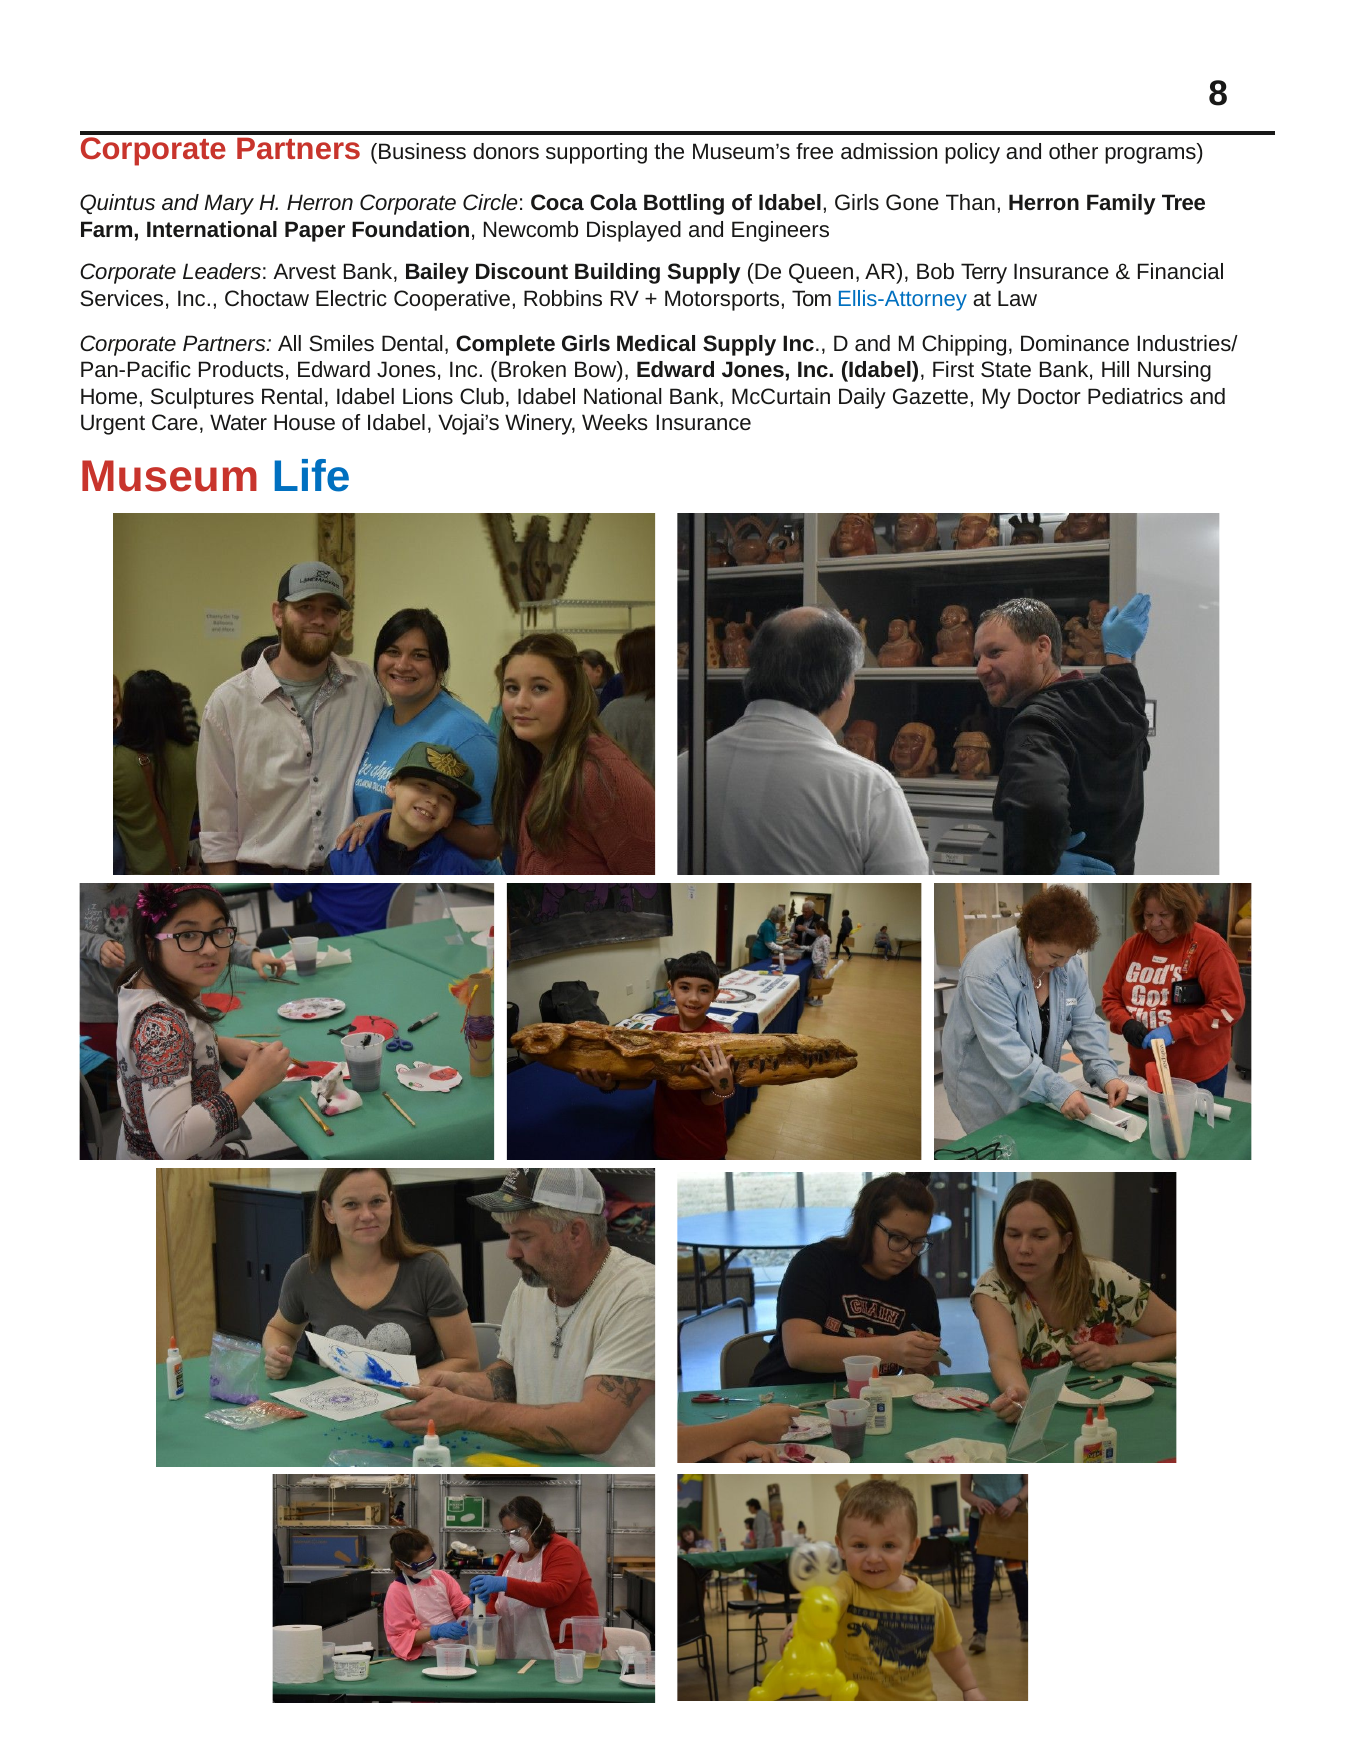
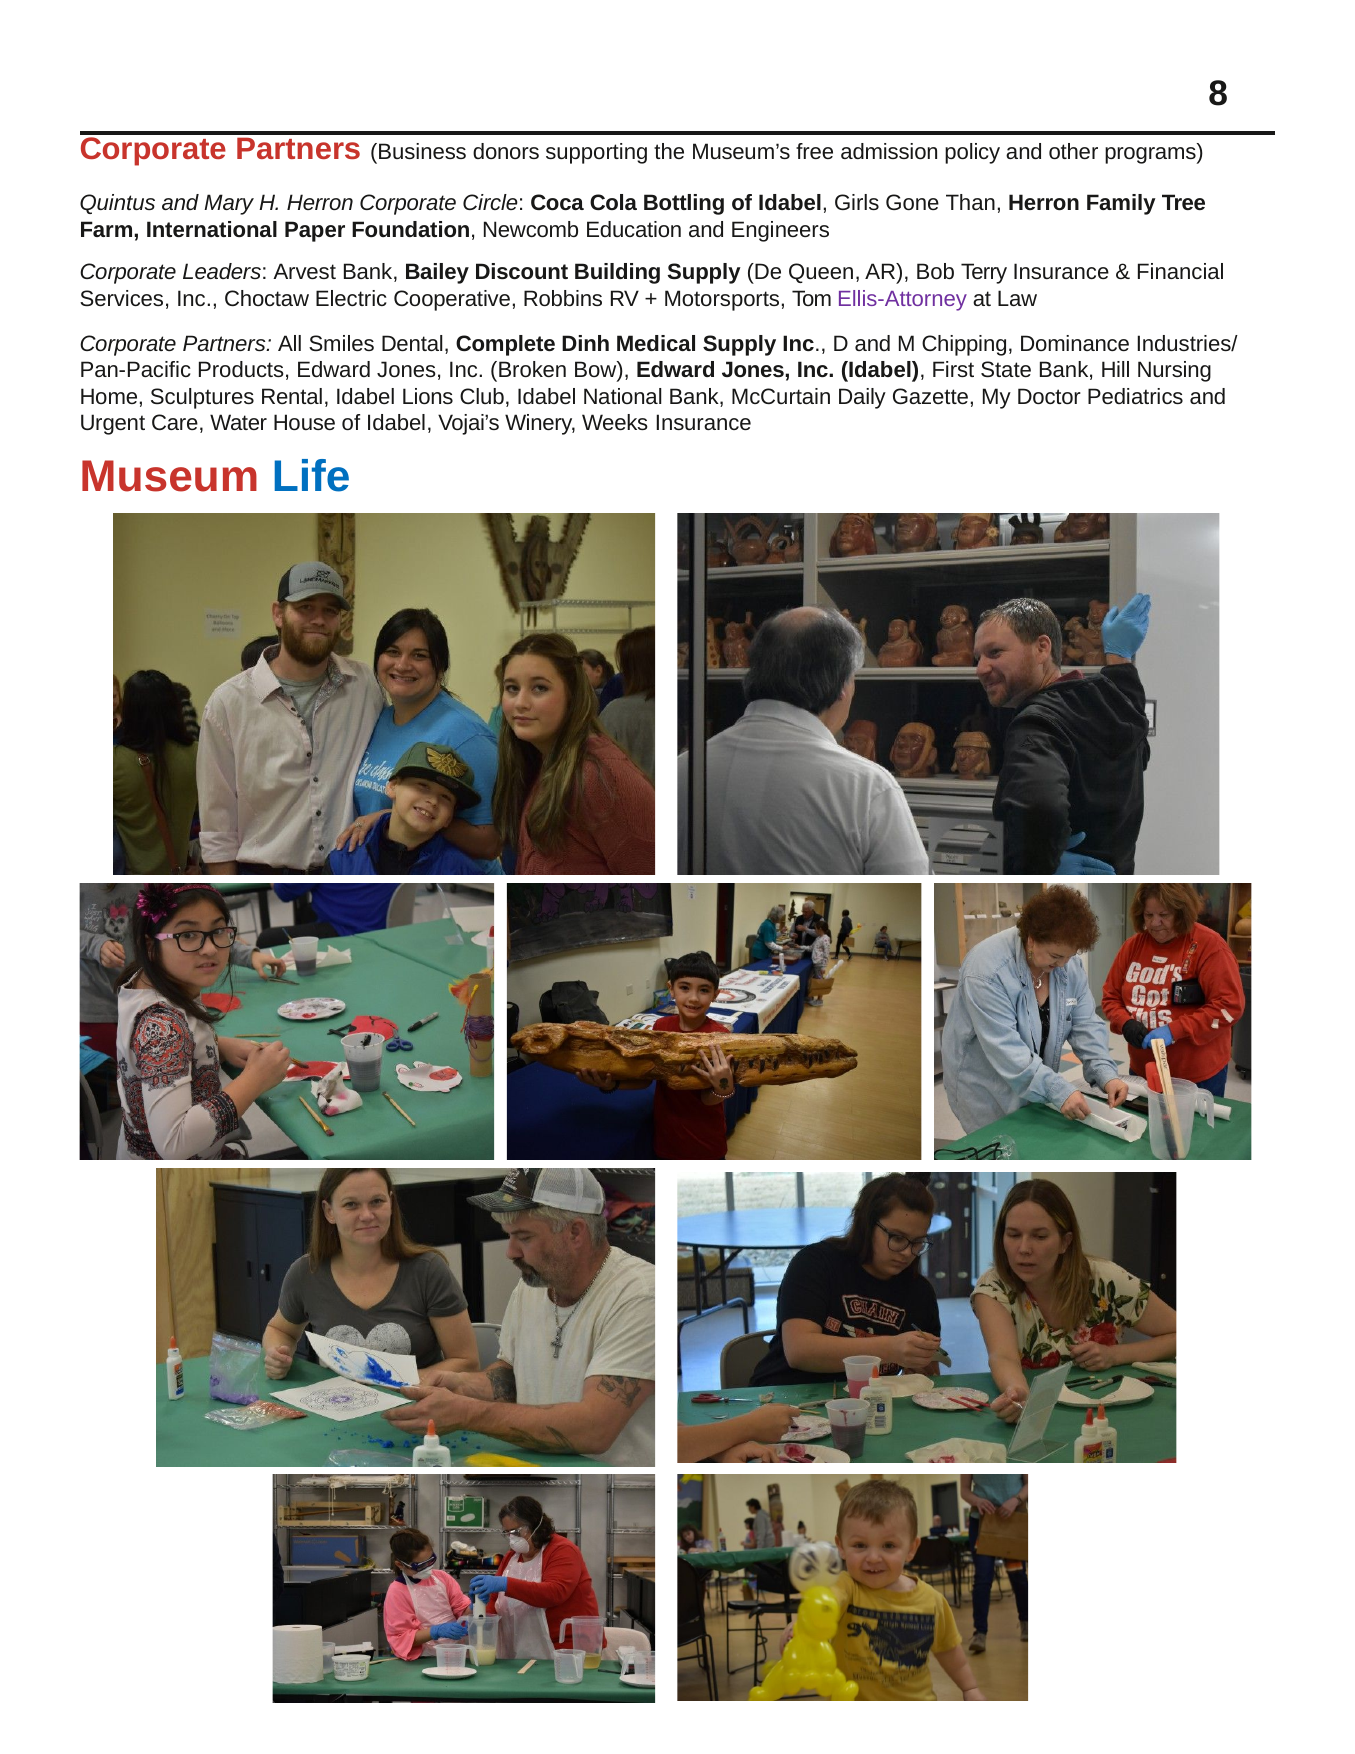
Displayed: Displayed -> Education (634, 230)
Ellis-Attorney colour: blue -> purple (902, 299)
Complete Girls: Girls -> Dinh (586, 344)
